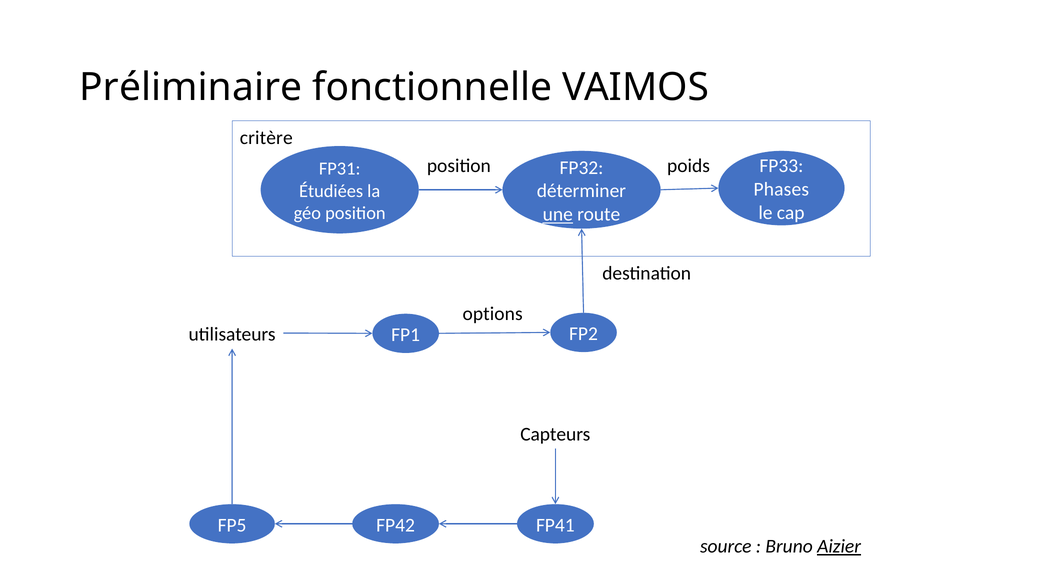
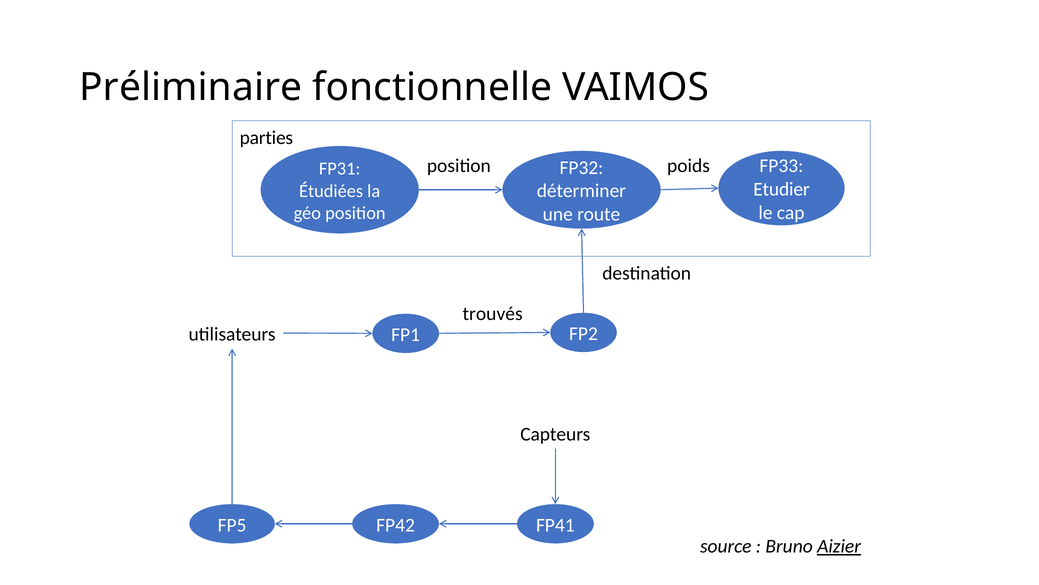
critère: critère -> parties (266, 138)
Phases: Phases -> Etudier (781, 189)
une underline: present -> none (558, 214)
options: options -> trouvés (493, 314)
